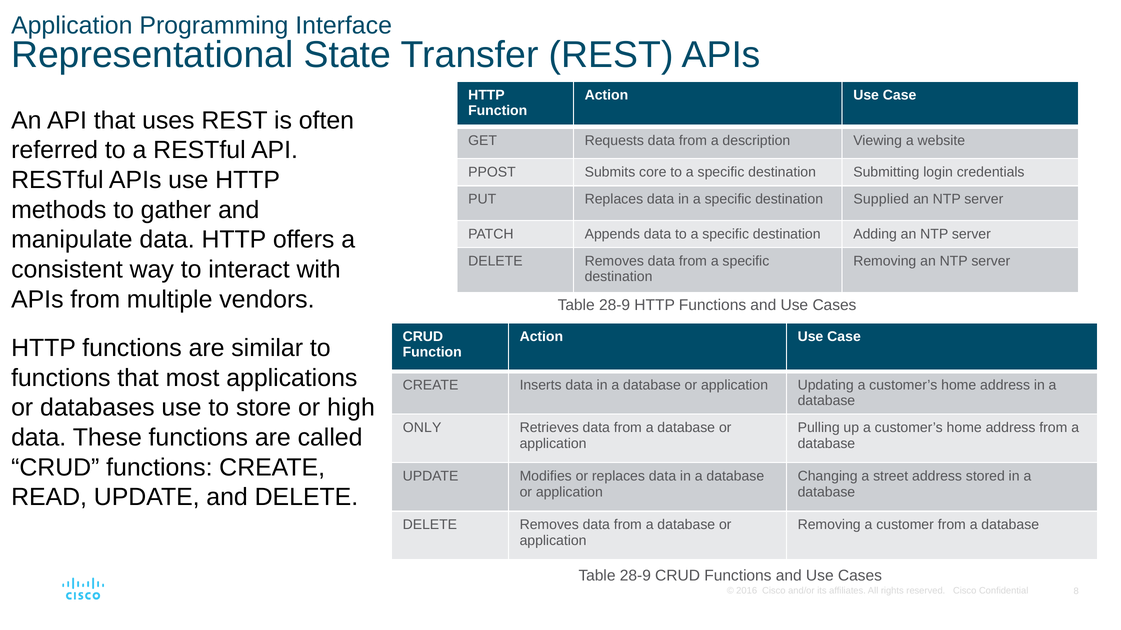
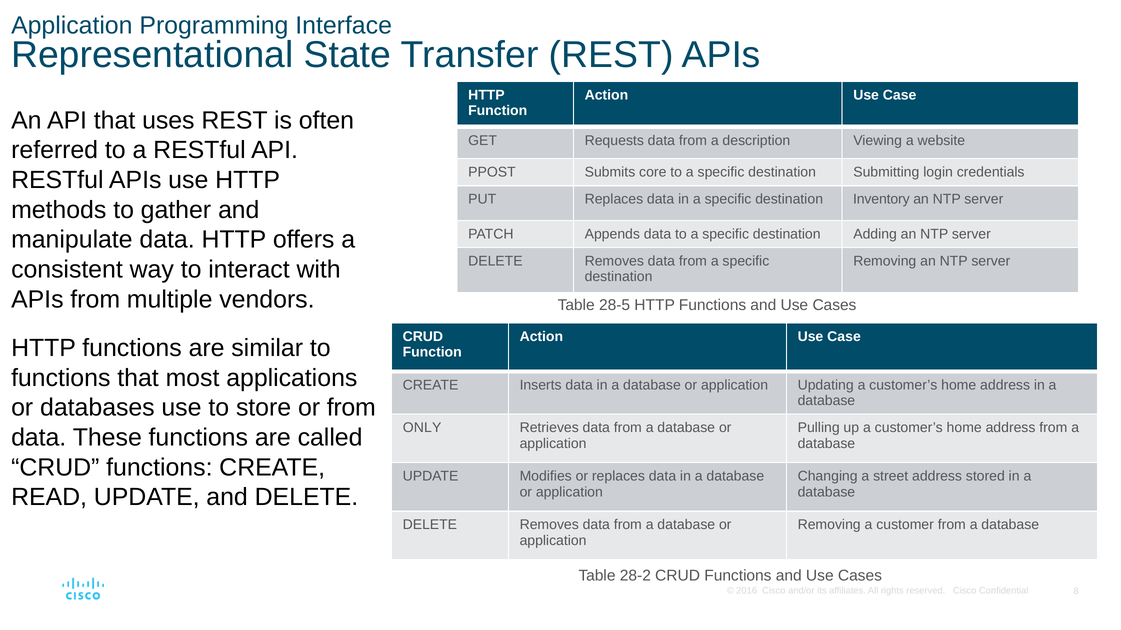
Supplied: Supplied -> Inventory (881, 199)
28-9: 28-9 -> 28-5 (615, 306)
or high: high -> from (351, 408)
28-9: 28-9 -> 28-2 (635, 576)
